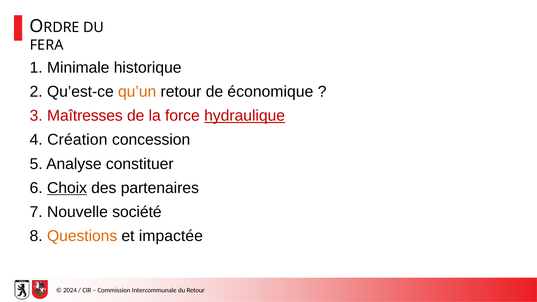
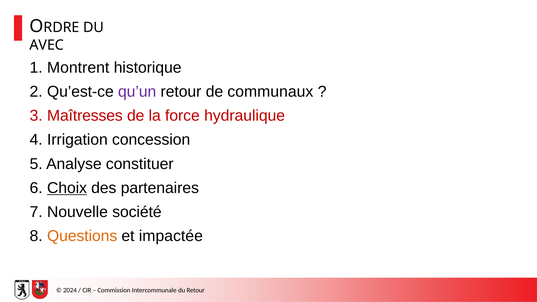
FERA: FERA -> AVEC (47, 45)
Minimale: Minimale -> Montrent (78, 68)
qu’un colour: orange -> purple (137, 92)
économique: économique -> communaux (270, 92)
hydraulique underline: present -> none (245, 116)
Création: Création -> Irrigation (77, 140)
